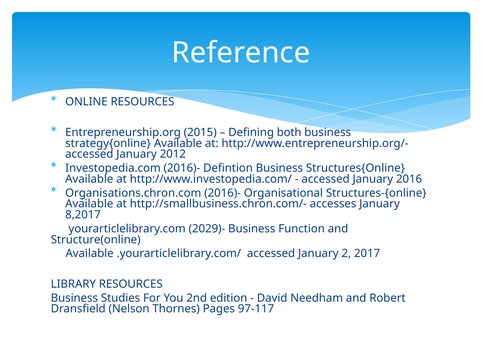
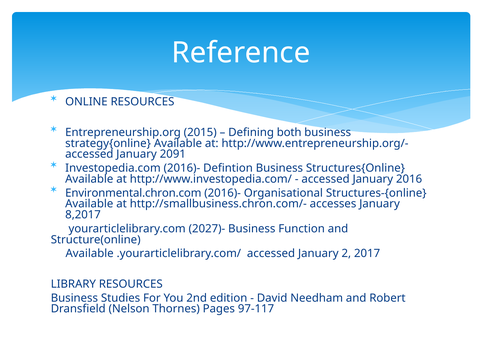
2012: 2012 -> 2091 (173, 154)
Organisations.chron.com: Organisations.chron.com -> Environmental.chron.com (133, 193)
2029)-: 2029)- -> 2027)- (207, 229)
